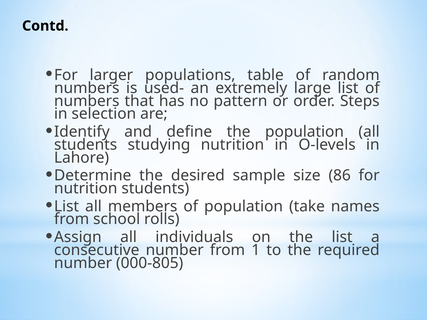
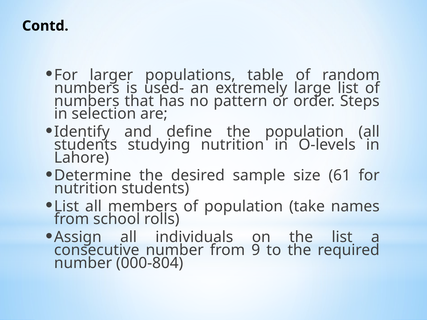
86: 86 -> 61 (340, 176)
1: 1 -> 9 (256, 250)
000-805: 000-805 -> 000-804 (150, 263)
